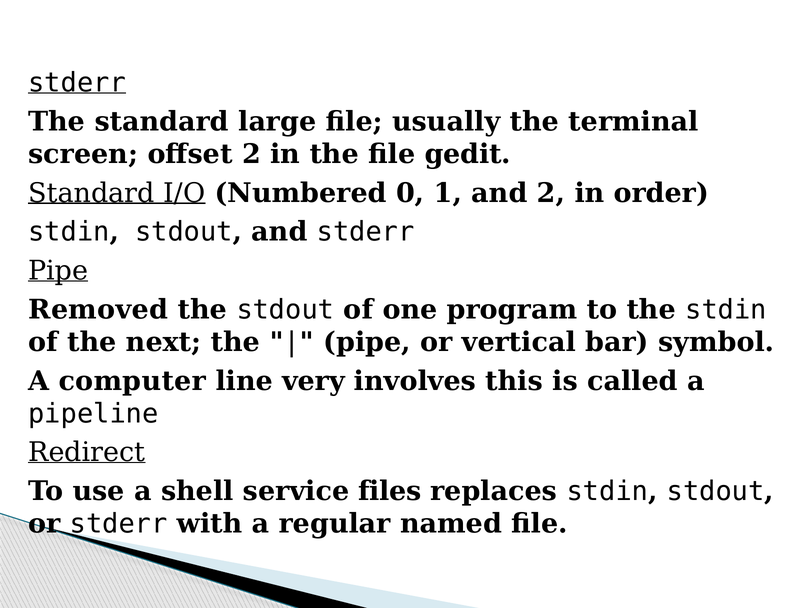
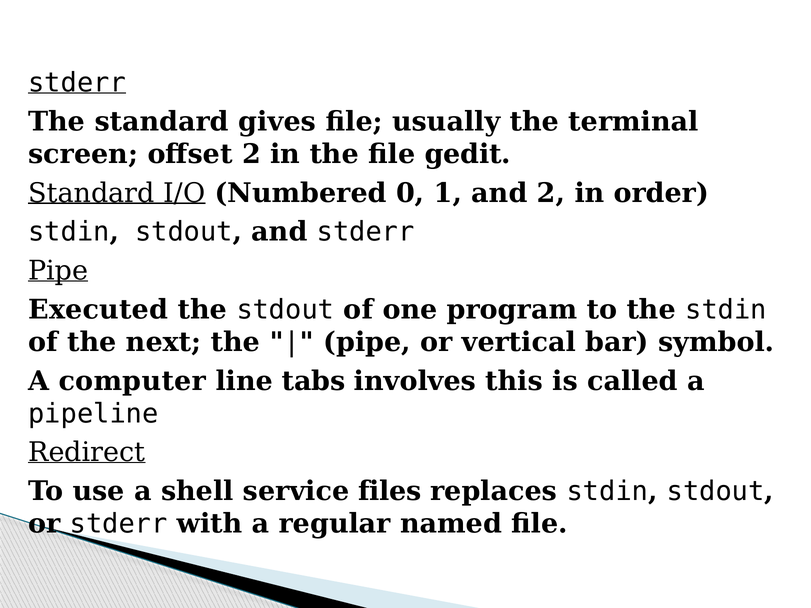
large: large -> gives (277, 122)
Removed: Removed -> Executed (98, 310)
very: very -> tabs (314, 381)
